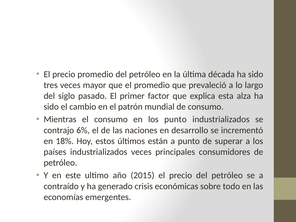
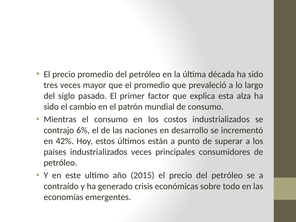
los punto: punto -> costos (176, 119)
18%: 18% -> 42% (65, 141)
